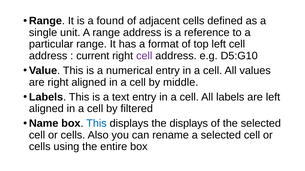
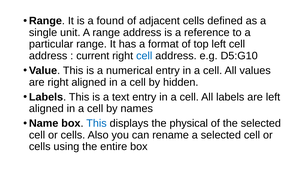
cell colour: purple -> blue (144, 56)
middle: middle -> hidden (181, 82)
filtered: filtered -> names (137, 109)
the displays: displays -> physical (189, 124)
